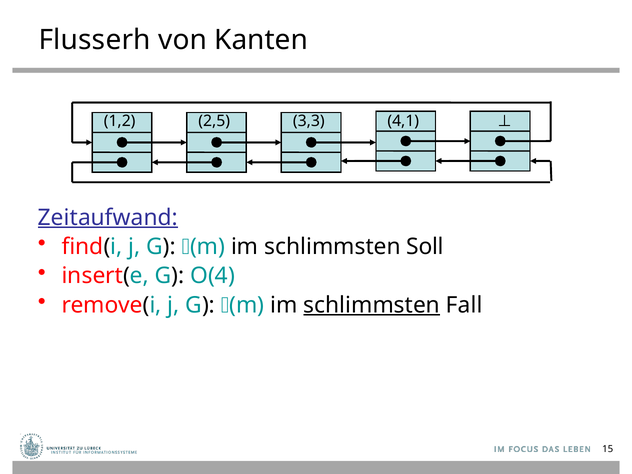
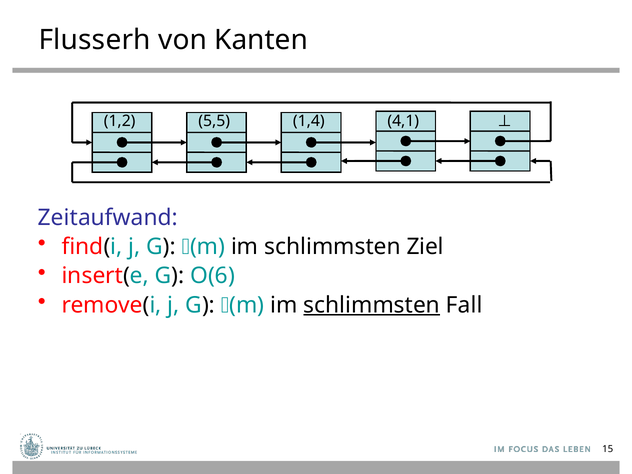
2,5: 2,5 -> 5,5 (214, 121)
3,3: 3,3 -> 1,4 (309, 121)
Zeitaufwand underline: present -> none (108, 218)
Soll: Soll -> Ziel (425, 247)
O(4: O(4 -> O(6 (213, 276)
